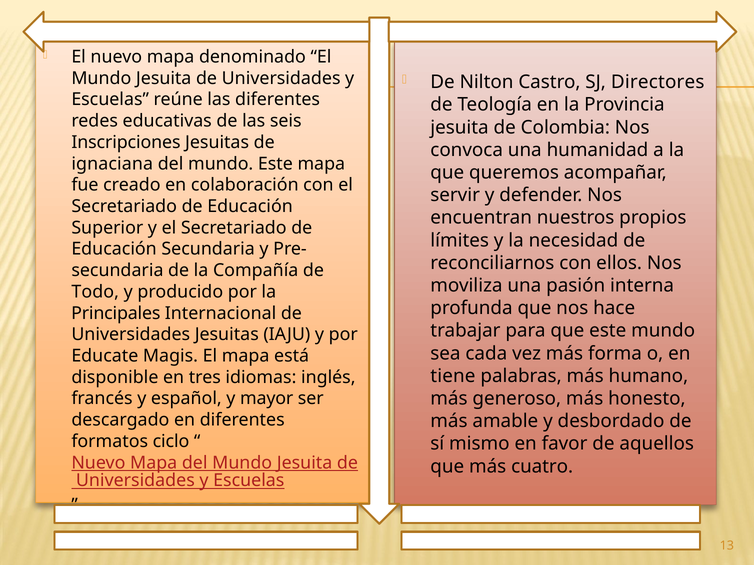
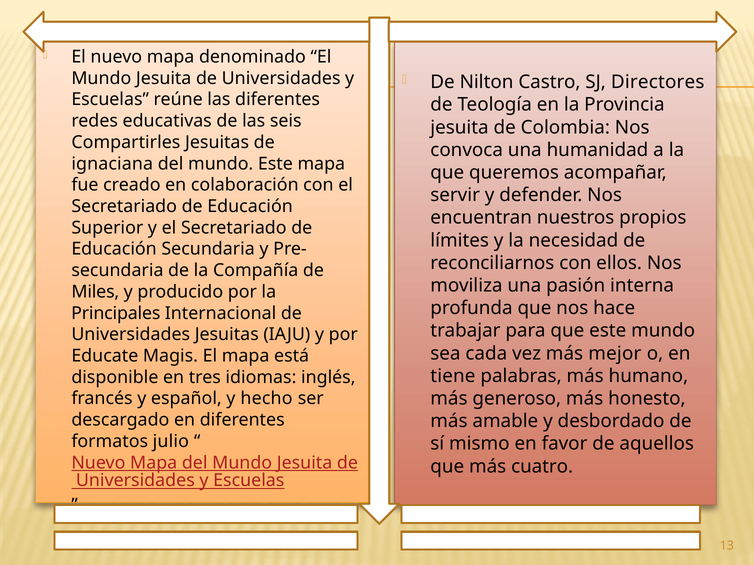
Inscripciones: Inscripciones -> Compartirles (126, 142)
Todo: Todo -> Miles (95, 292)
forma: forma -> mejor (615, 354)
mayor: mayor -> hecho (267, 399)
ciclo: ciclo -> julio (171, 442)
